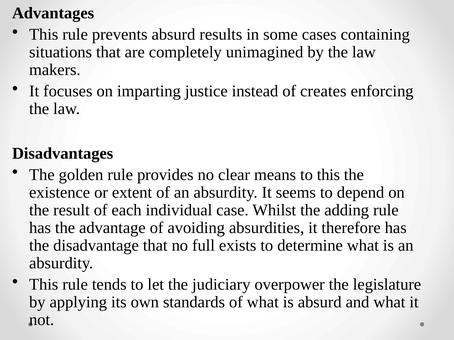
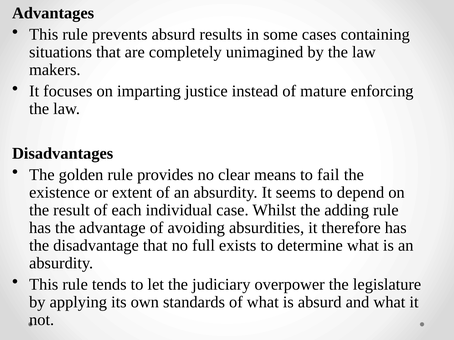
creates: creates -> mature (323, 91)
to this: this -> fail (328, 175)
